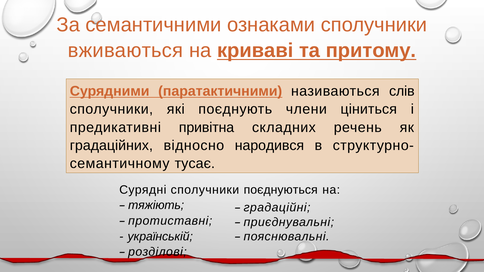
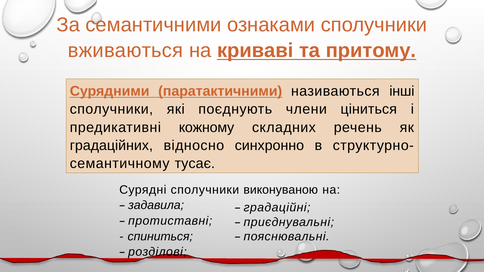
слів: слів -> інші (402, 91)
привітна: привітна -> кожному (207, 128)
народився: народився -> синхронно (269, 146)
поєднуються: поєднуються -> виконуваною (281, 190)
тяжіють: тяжіють -> задавила (156, 206)
українській: українській -> спиниться (160, 237)
